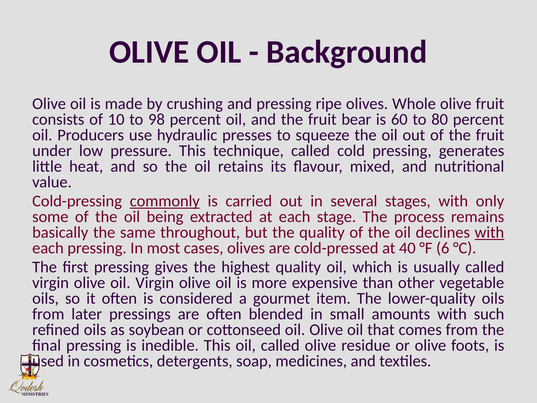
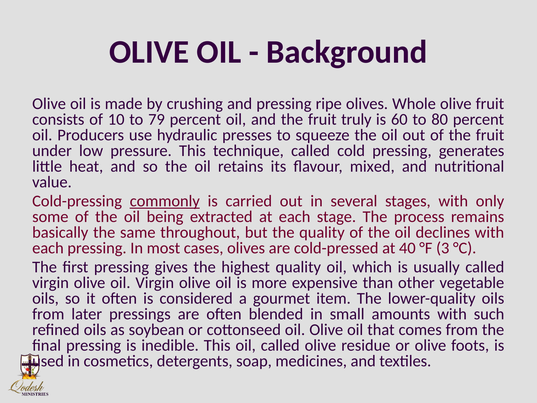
98: 98 -> 79 (157, 119)
bear: bear -> truly (356, 119)
with underline: present -> none (489, 232)
6: 6 -> 3 (443, 248)
